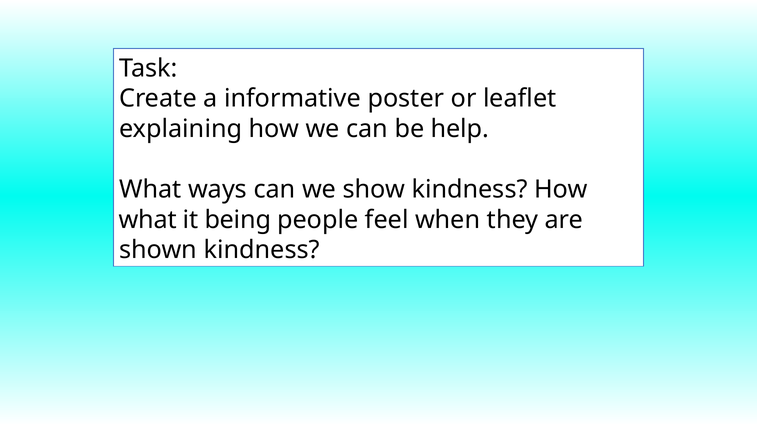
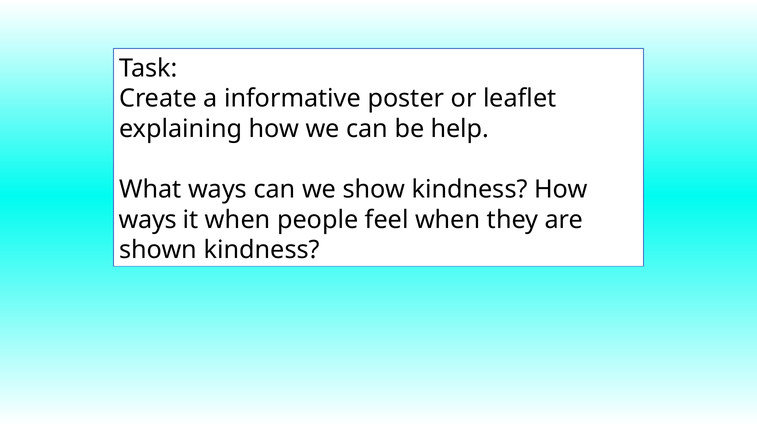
what: what -> ways (148, 220)
it being: being -> when (238, 220)
